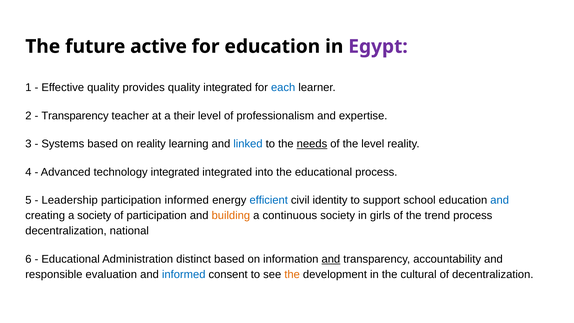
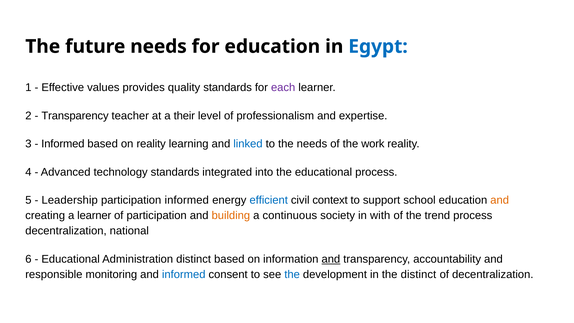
future active: active -> needs (159, 46)
Egypt colour: purple -> blue (378, 46)
Effective quality: quality -> values (103, 88)
quality integrated: integrated -> standards (228, 88)
each colour: blue -> purple (283, 88)
Systems: Systems -> Informed (63, 144)
needs underline: present -> none (312, 144)
the level: level -> work (373, 144)
technology integrated: integrated -> standards (175, 172)
identity: identity -> context (330, 200)
and colour: blue -> orange (500, 200)
a society: society -> learner (94, 215)
girls: girls -> with (380, 215)
evaluation: evaluation -> monitoring (111, 274)
the colour: orange -> blue (292, 274)
the cultural: cultural -> distinct (418, 274)
